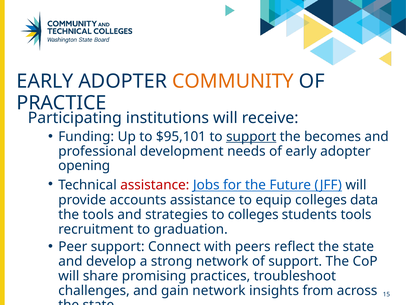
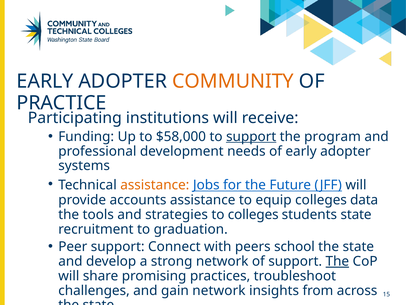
$95,101: $95,101 -> $58,000 (181, 136)
becomes: becomes -> program (333, 136)
opening: opening -> systems (84, 166)
assistance colour: red -> orange (155, 185)
students tools: tools -> state (356, 214)
reflect: reflect -> school (294, 246)
The underline: none -> present (337, 261)
